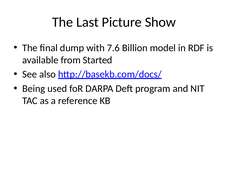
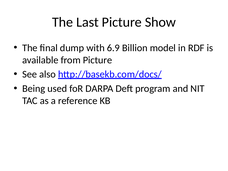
7.6: 7.6 -> 6.9 (113, 48)
from Started: Started -> Picture (97, 60)
